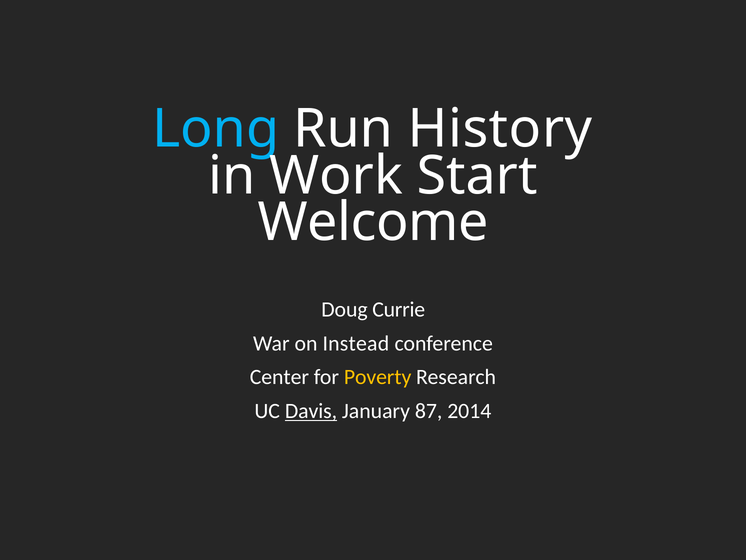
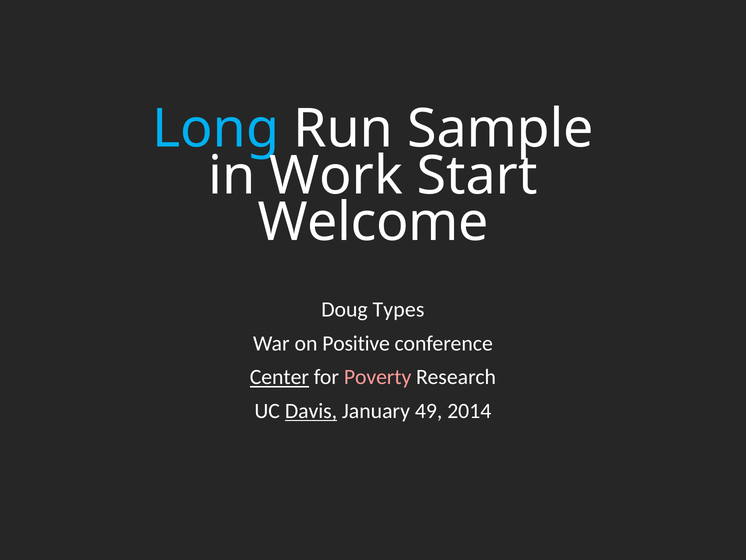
History: History -> Sample (500, 129)
Currie: Currie -> Types (399, 309)
Instead: Instead -> Positive (356, 343)
Center underline: none -> present (279, 377)
Poverty colour: yellow -> pink (378, 377)
87: 87 -> 49 (429, 411)
